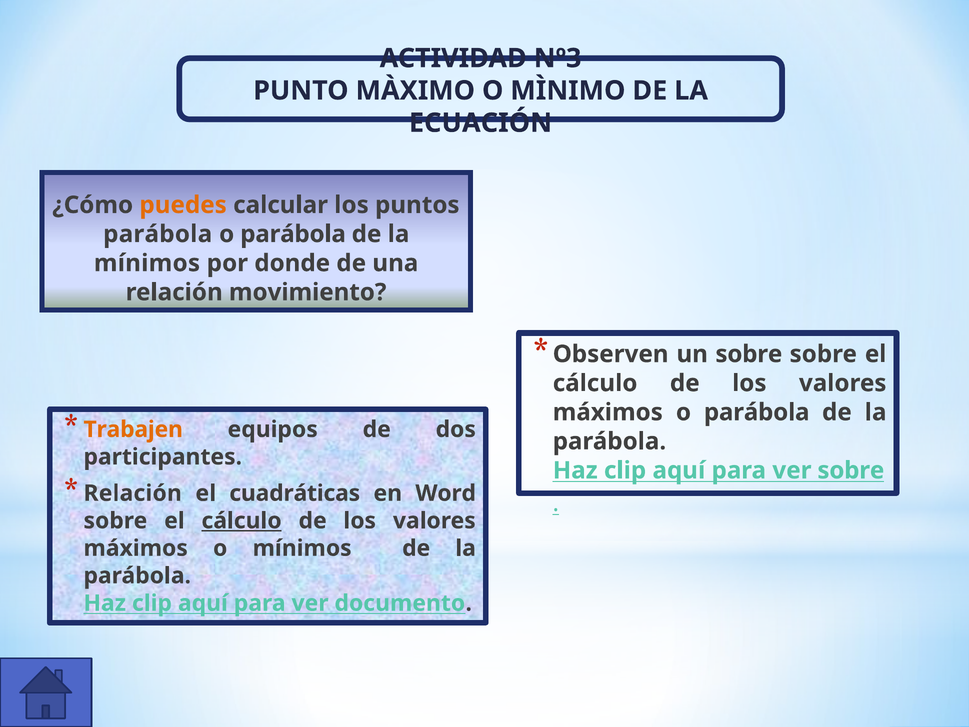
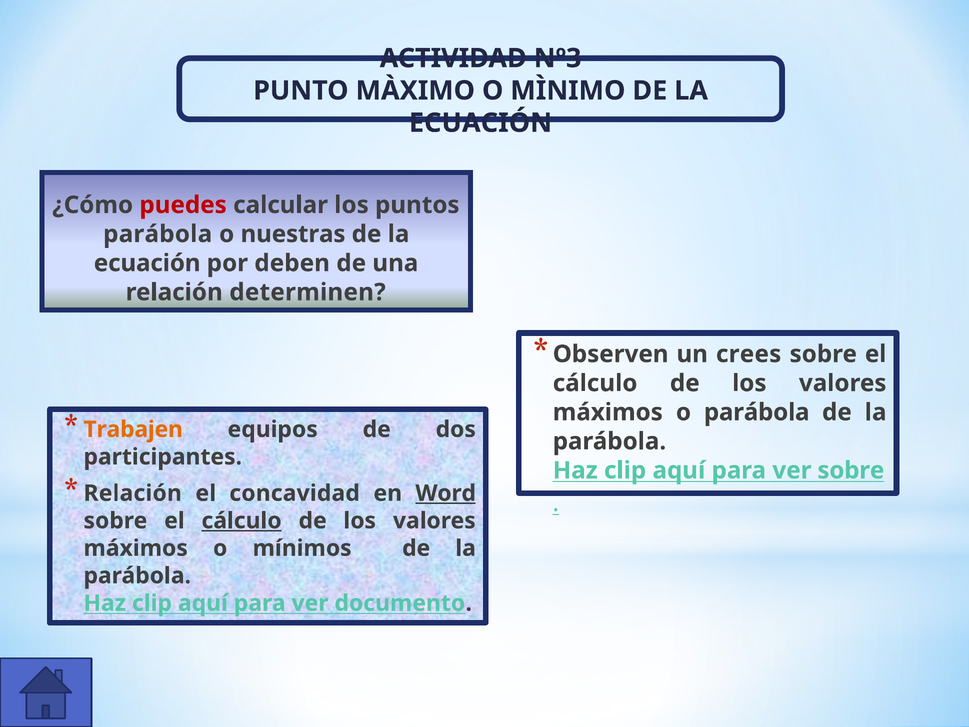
puedes colour: orange -> red (183, 205)
parábola: parábola -> nuestras (293, 234)
mínimos: mínimos -> ecuación (147, 263)
donde: donde -> deben (292, 263)
movimiento: movimiento -> determinen (308, 292)
un sobre: sobre -> crees (749, 354)
cuadráticas: cuadráticas -> concavidad (295, 493)
Word underline: none -> present (446, 493)
